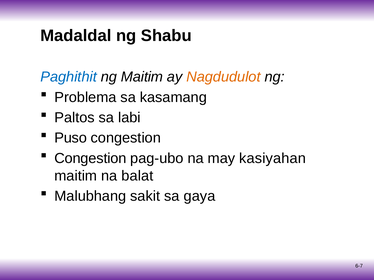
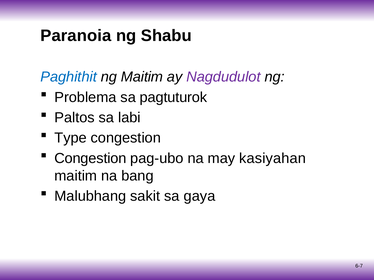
Madaldal: Madaldal -> Paranoia (76, 36)
Nagdudulot colour: orange -> purple (223, 77)
kasamang: kasamang -> pagtuturok (173, 97)
Puso: Puso -> Type (71, 138)
balat: balat -> bang (137, 176)
